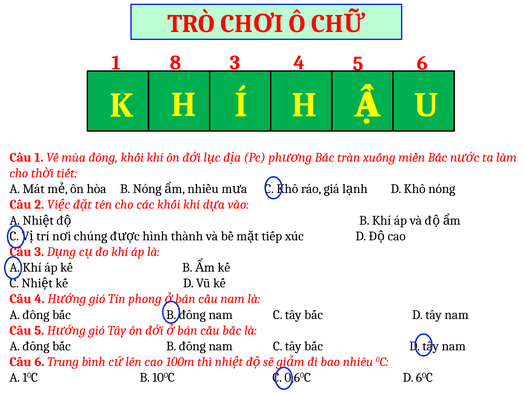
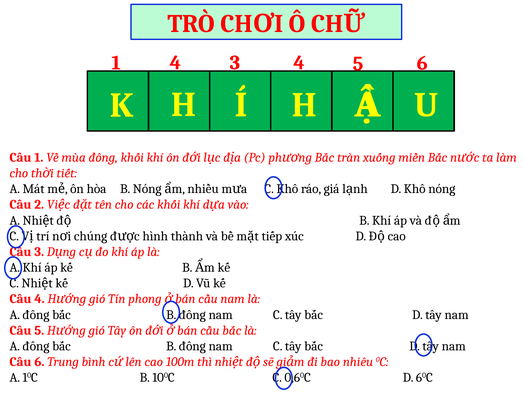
1 8: 8 -> 4 (176, 63)
